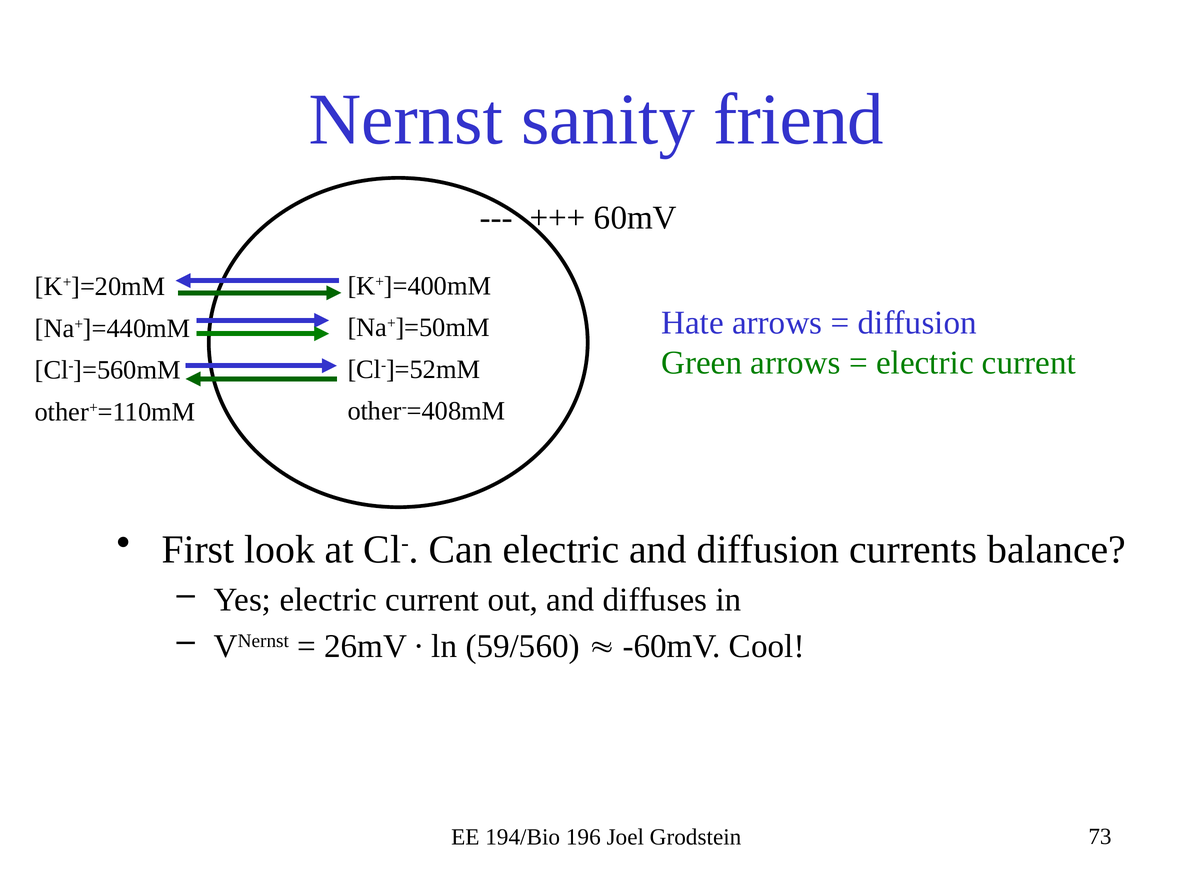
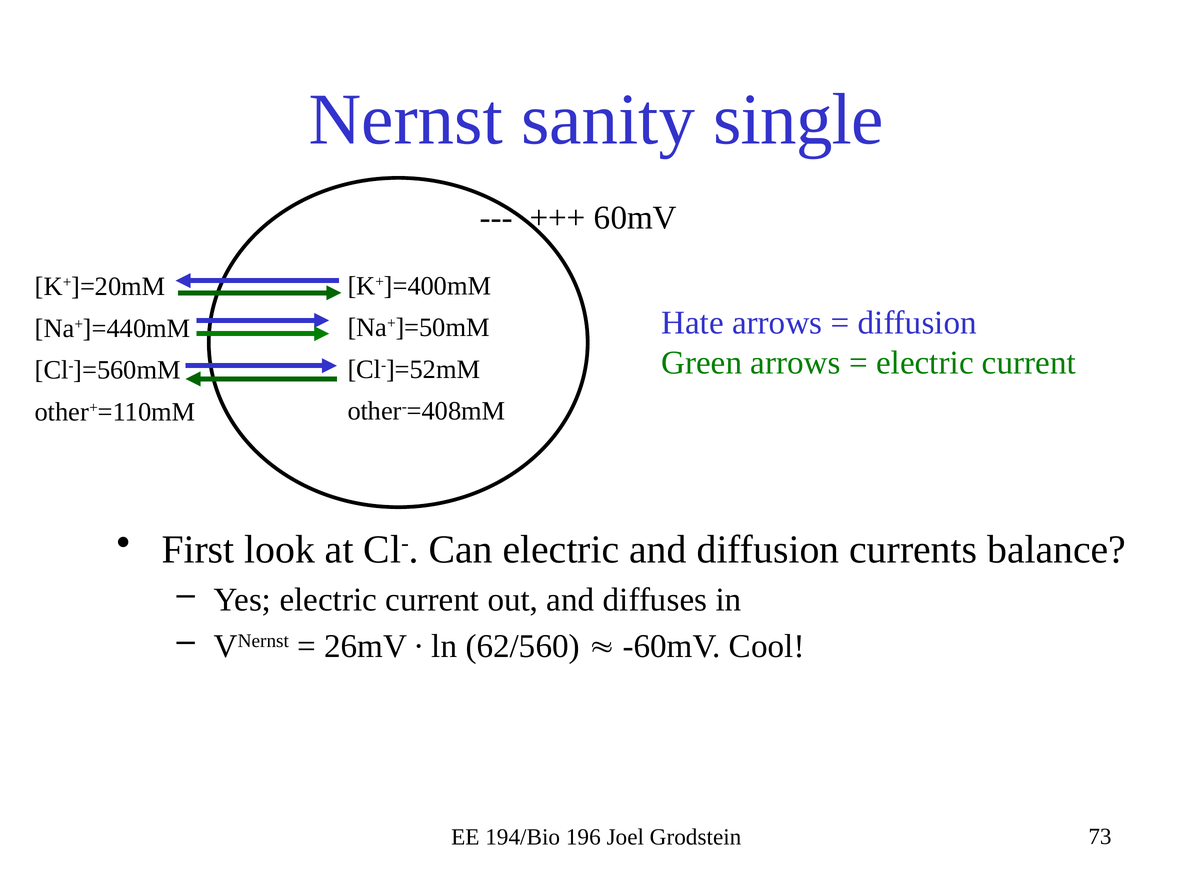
friend: friend -> single (798, 119)
59/560: 59/560 -> 62/560 (523, 646)
